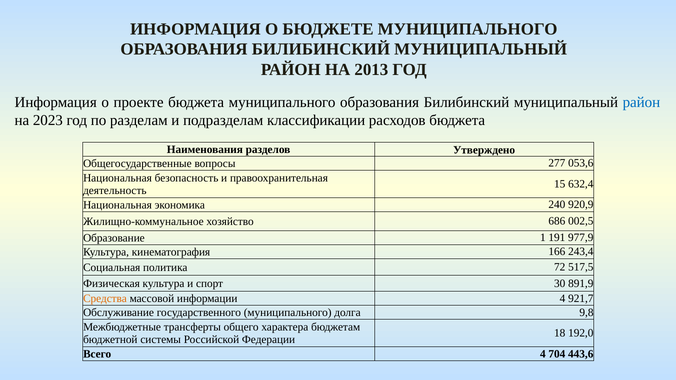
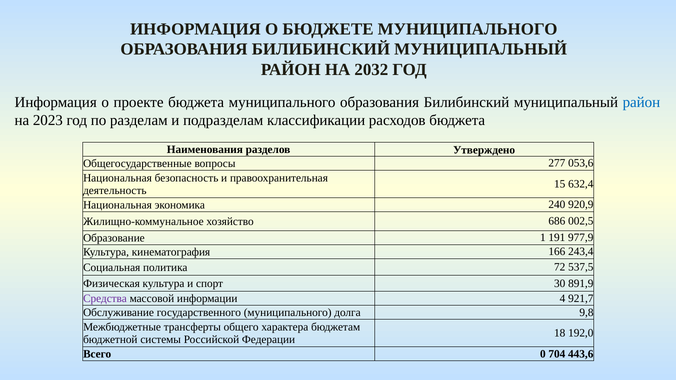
2013: 2013 -> 2032 (371, 70)
517,5: 517,5 -> 537,5 (581, 267)
Средства colour: orange -> purple (105, 299)
Всего 4: 4 -> 0 (543, 354)
